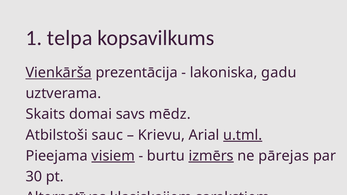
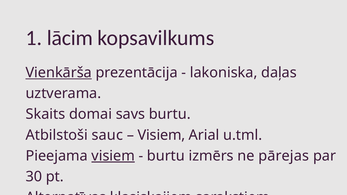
telpa: telpa -> lācim (70, 38)
gadu: gadu -> daļas (279, 73)
savs mēdz: mēdz -> burtu (170, 114)
Krievu: Krievu -> Visiem (161, 135)
u.tml underline: present -> none (243, 135)
izmērs underline: present -> none (211, 156)
